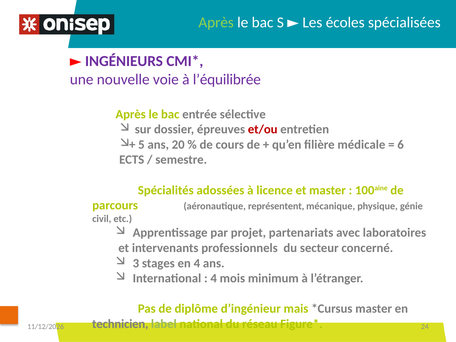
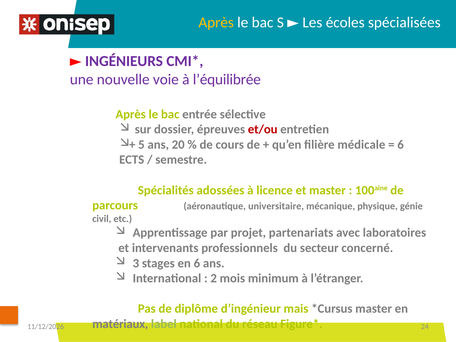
Après colour: light green -> yellow (216, 23)
représentent: représentent -> universitaire (276, 206)
en 4: 4 -> 6 (197, 263)
4: 4 -> 2 (214, 278)
technicien: technicien -> matériaux (120, 324)
